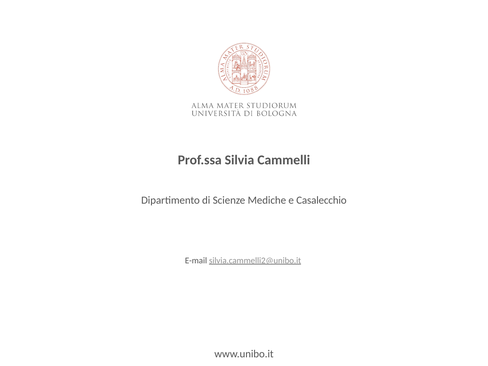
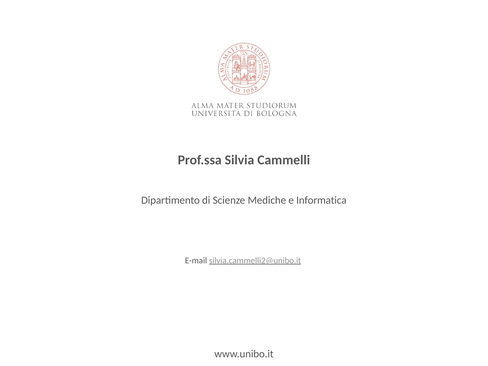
Casalecchio: Casalecchio -> Informatica (321, 200)
